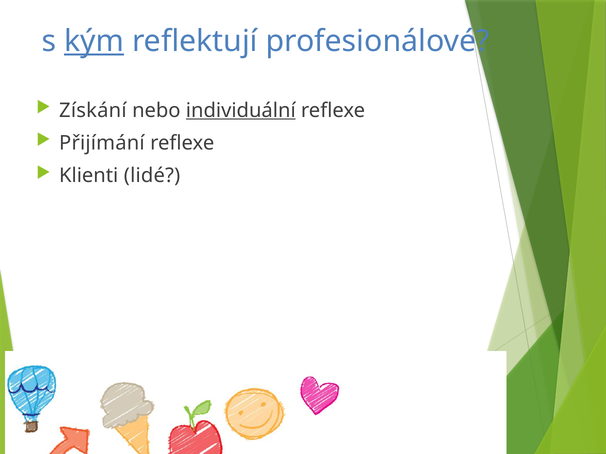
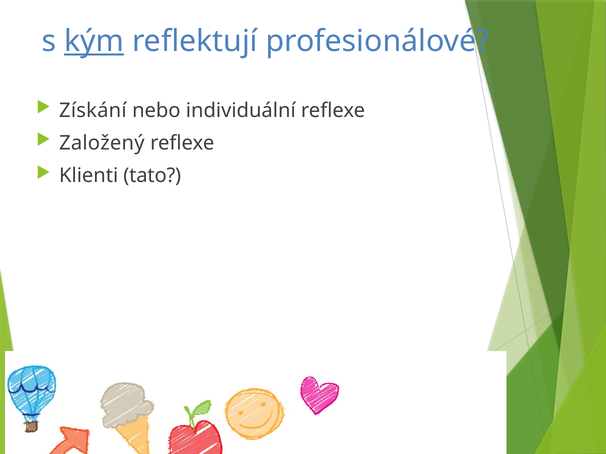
individuální underline: present -> none (241, 111)
Přijímání: Přijímání -> Založený (102, 143)
lidé: lidé -> tato (152, 176)
